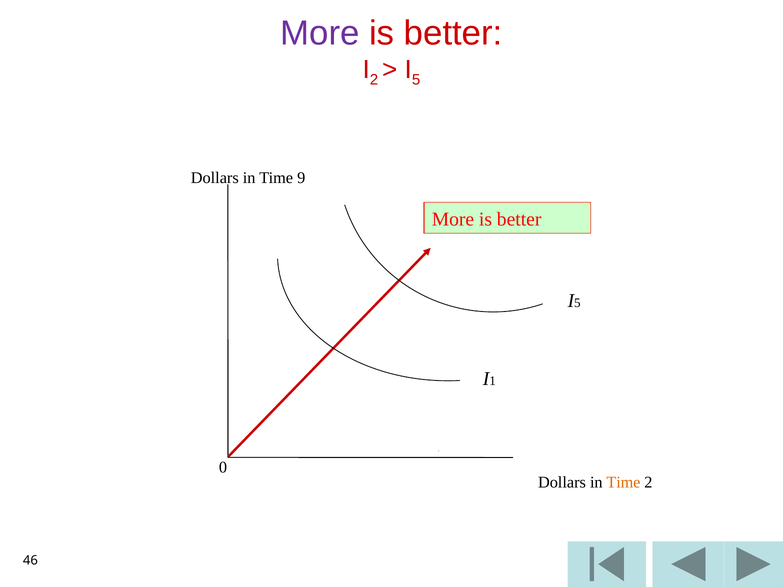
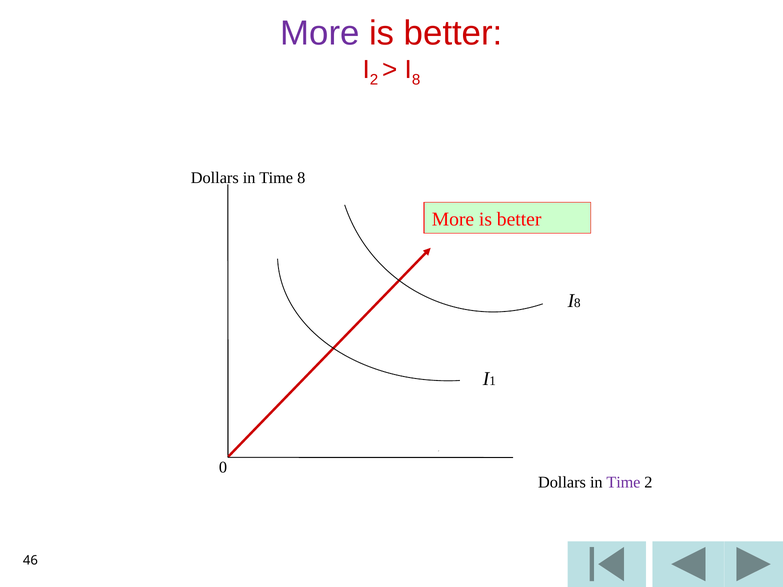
5: 5 -> 8 (416, 80)
Time 9: 9 -> 8 (301, 178)
5: 5 -> 8 (577, 303)
Time colour: orange -> purple (623, 483)
